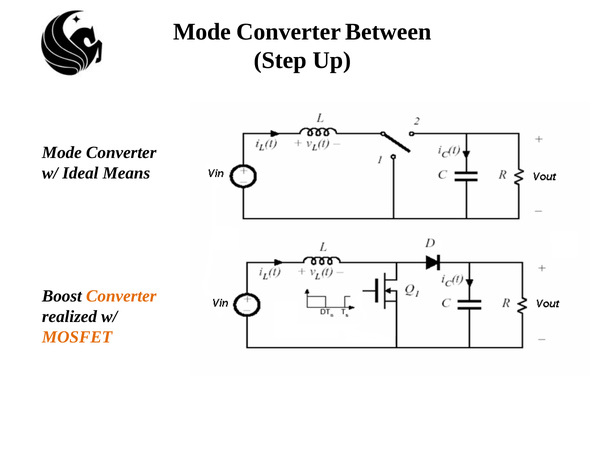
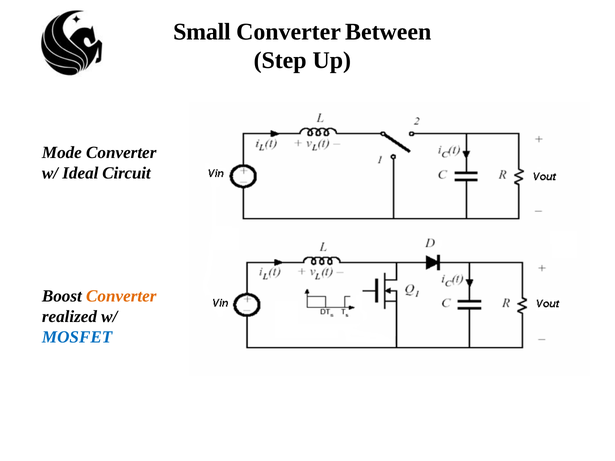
Mode: Mode -> Small (202, 32)
Means: Means -> Circuit (126, 173)
MOSFET colour: orange -> blue (77, 337)
